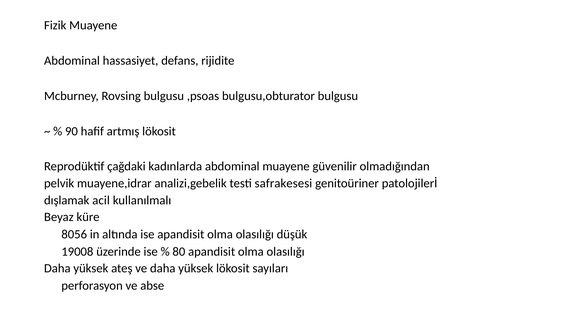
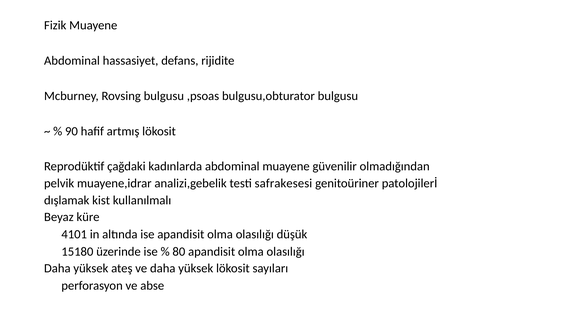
acil: acil -> kist (101, 200)
8056: 8056 -> 4101 (74, 234)
19008: 19008 -> 15180 (77, 252)
